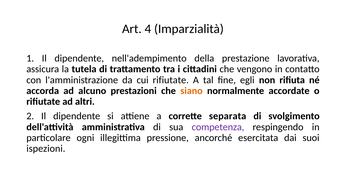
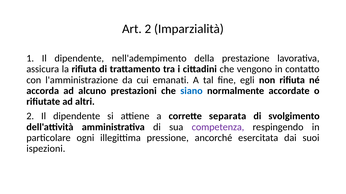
Art 4: 4 -> 2 (148, 29)
la tutela: tutela -> rifiuta (84, 69)
cui rifiutate: rifiutate -> emanati (171, 80)
siano colour: orange -> blue (191, 91)
